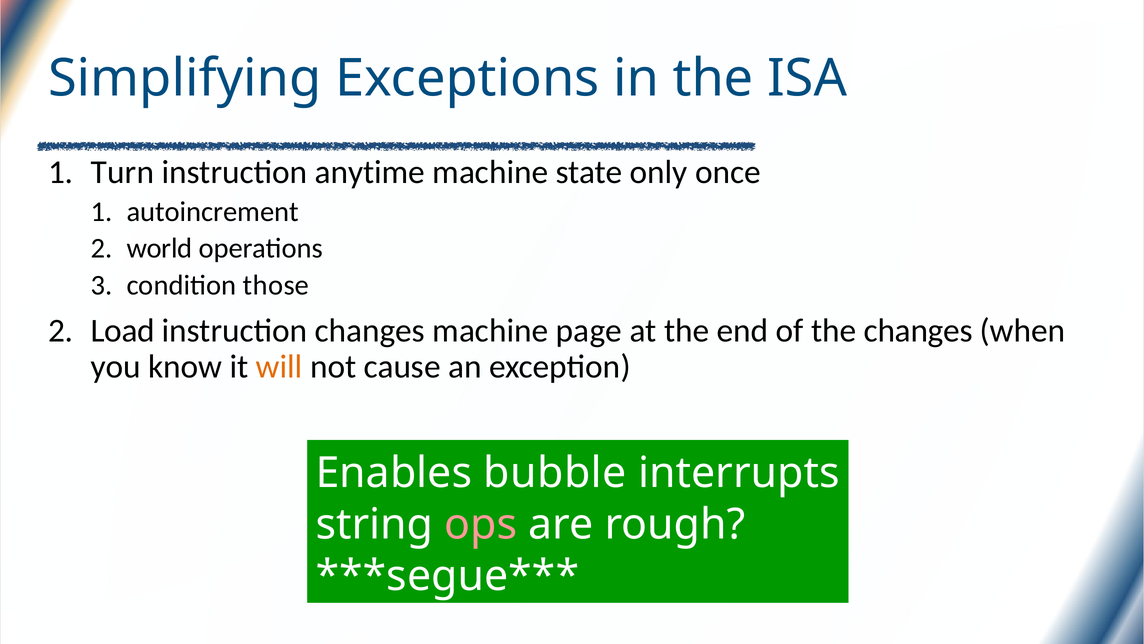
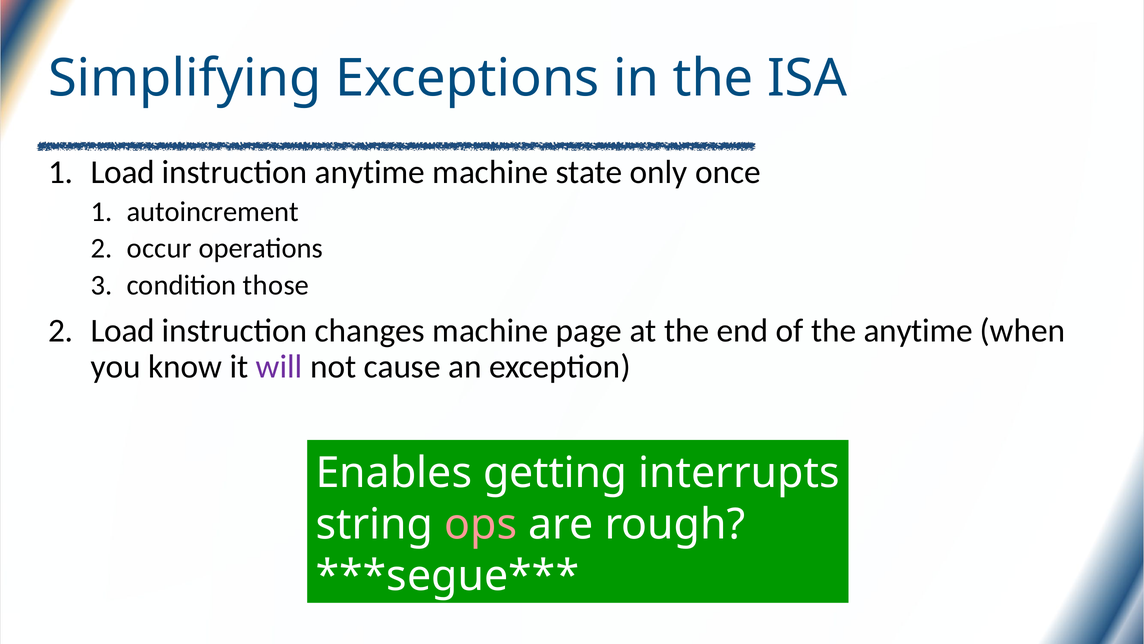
Turn: Turn -> Load (123, 172)
world: world -> occur (159, 248)
the changes: changes -> anytime (918, 330)
will colour: orange -> purple (279, 367)
bubble: bubble -> getting (555, 472)
